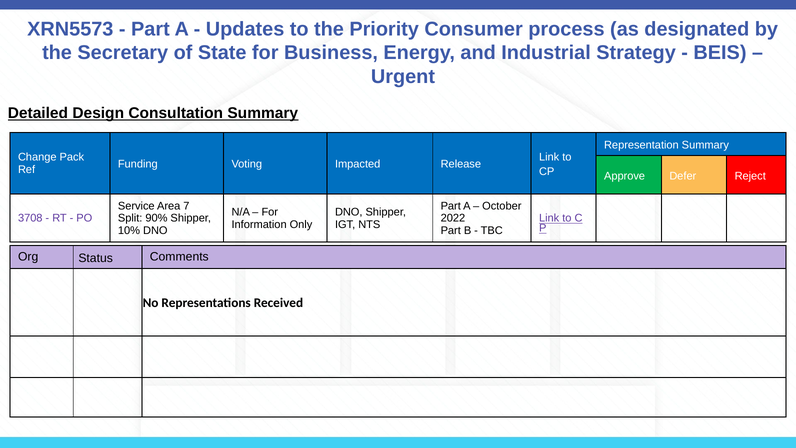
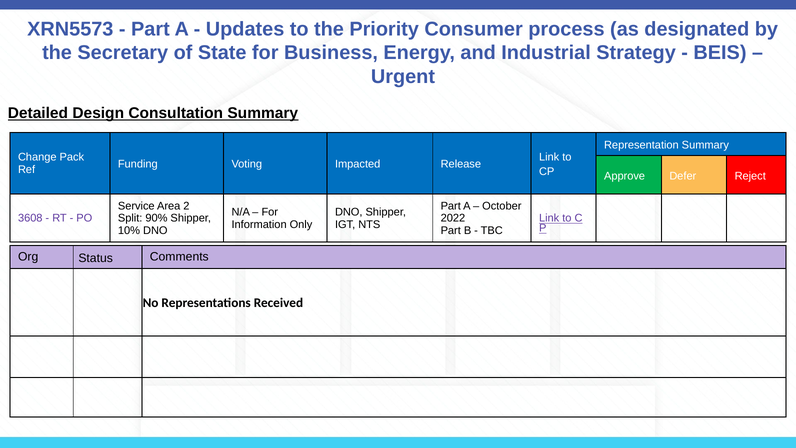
7: 7 -> 2 (186, 206)
3708: 3708 -> 3608 (30, 218)
